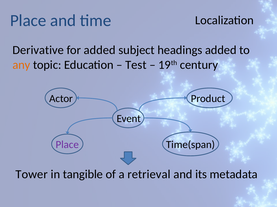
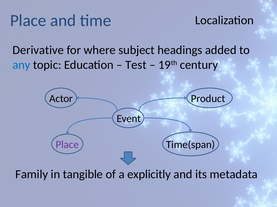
for added: added -> where (100, 50)
any colour: orange -> blue (21, 65)
Tower: Tower -> Family (32, 175)
retrieval: retrieval -> explicitly (149, 175)
